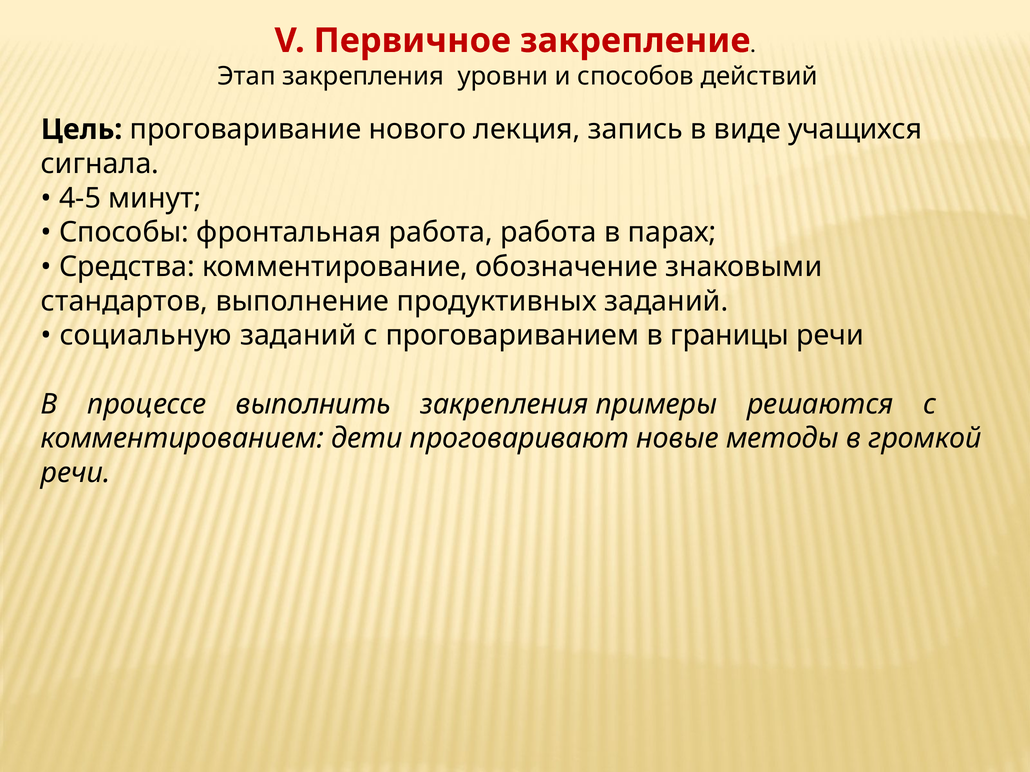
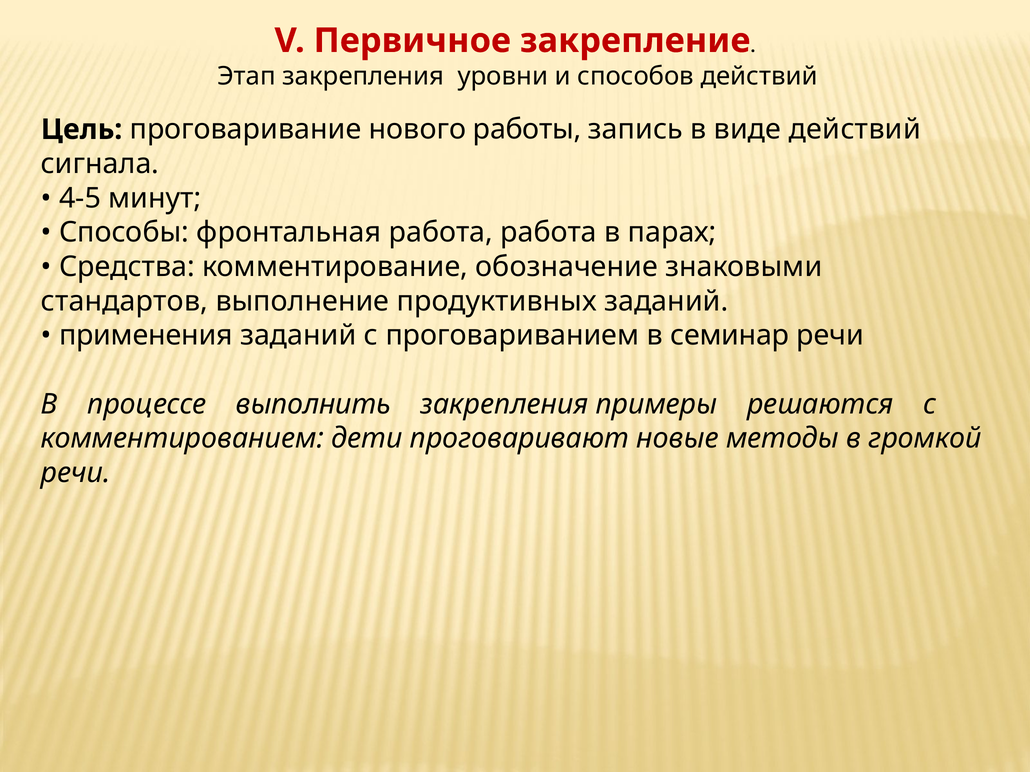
лекция: лекция -> работы (527, 130)
виде учащихся: учащихся -> действий (855, 130)
социальную: социальную -> применения (146, 336)
границы: границы -> семинар (730, 336)
